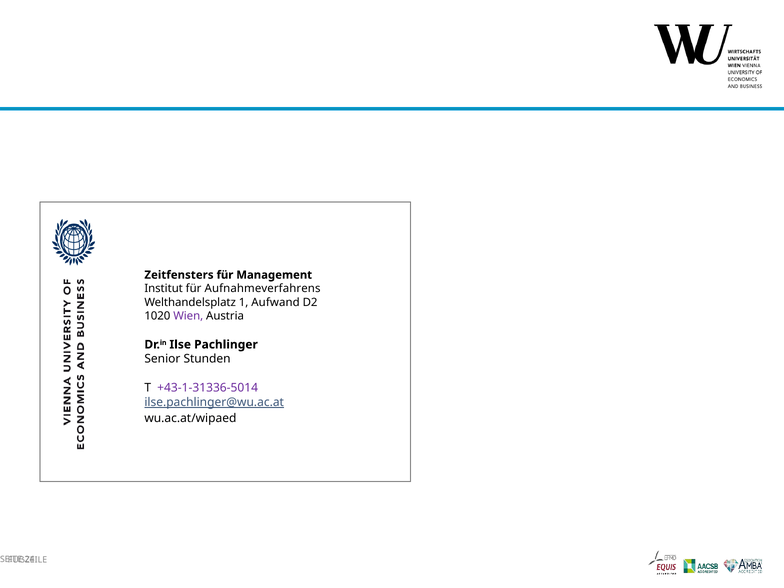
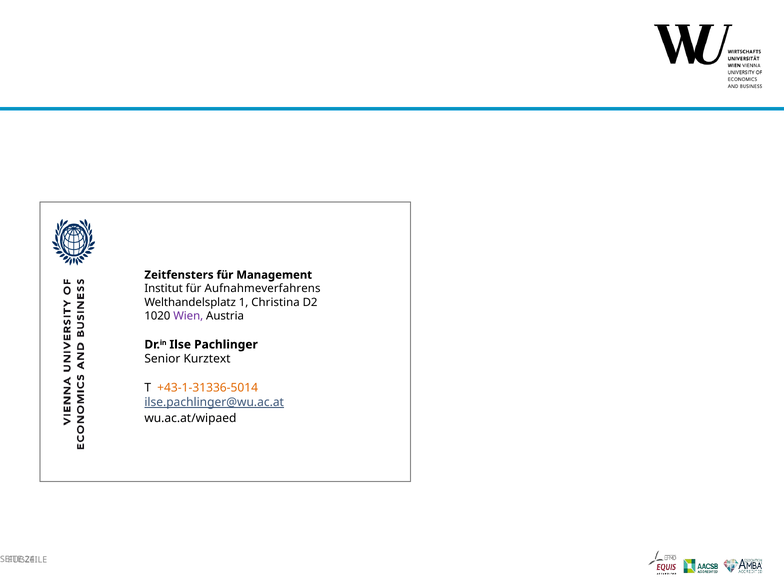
Aufwand: Aufwand -> Christina (276, 302)
Stunden: Stunden -> Kurztext (207, 359)
+43-1-31336-5014 colour: purple -> orange (208, 388)
